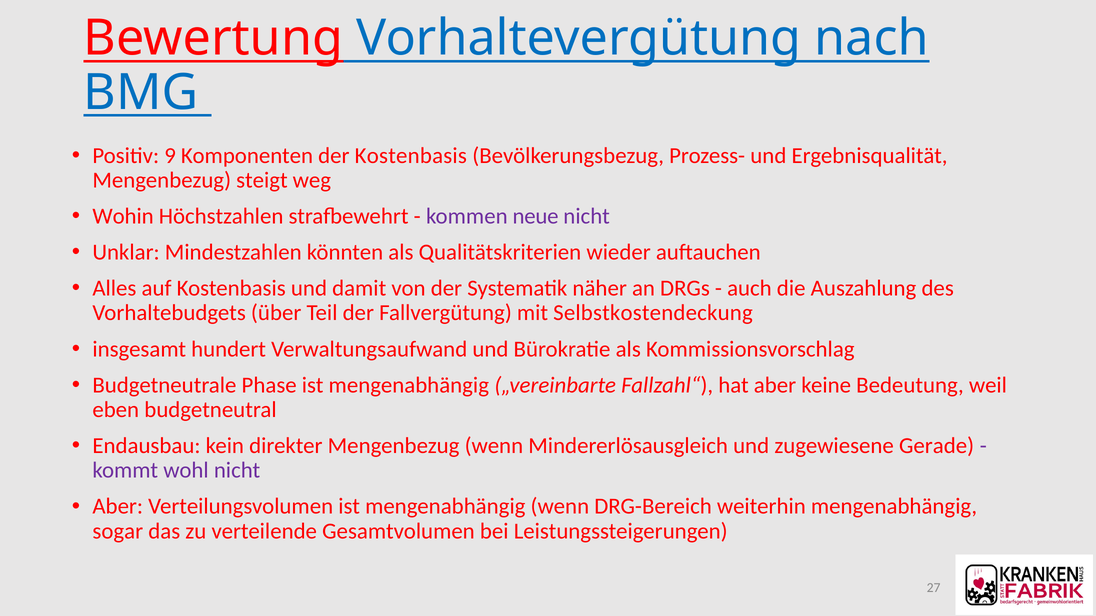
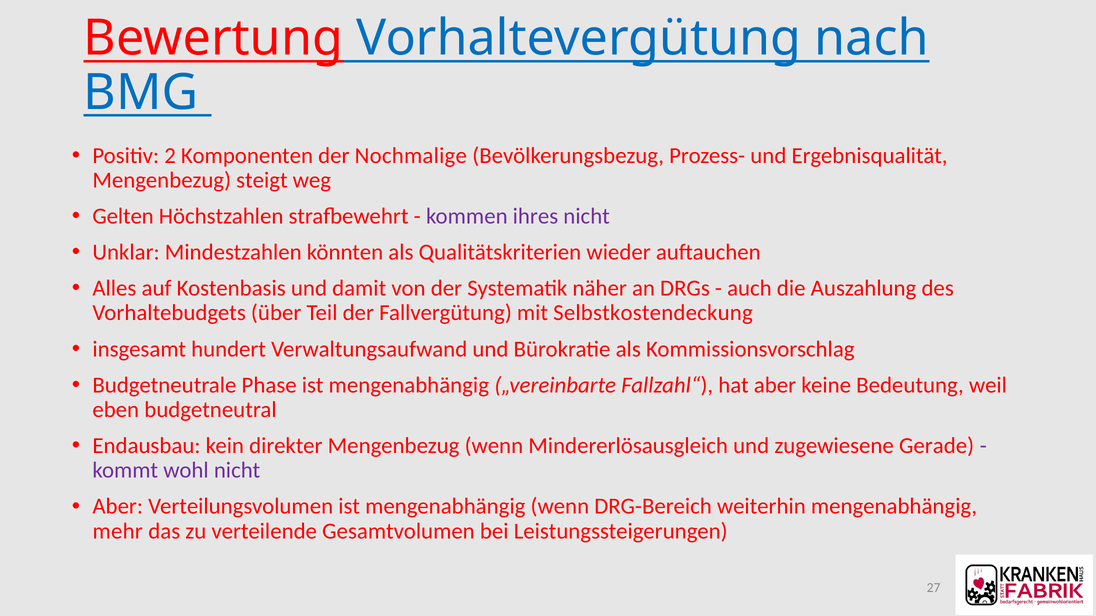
9: 9 -> 2 (170, 156)
der Kostenbasis: Kostenbasis -> Nochmalige (411, 156)
Wohin: Wohin -> Gelten (123, 216)
neue: neue -> ihres (535, 216)
sogar: sogar -> mehr (118, 531)
